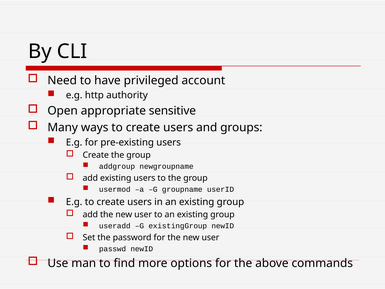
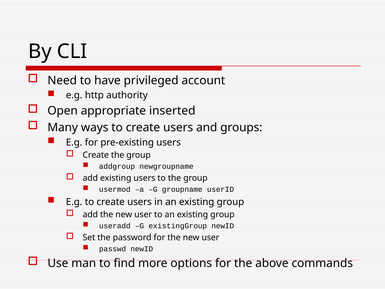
sensitive: sensitive -> inserted (172, 111)
